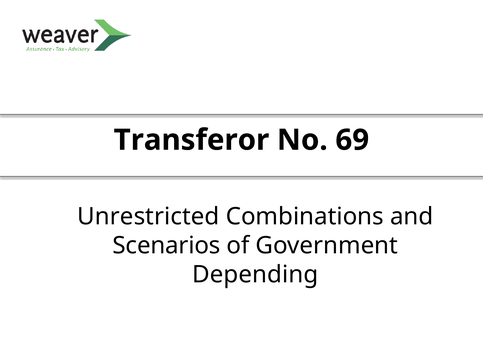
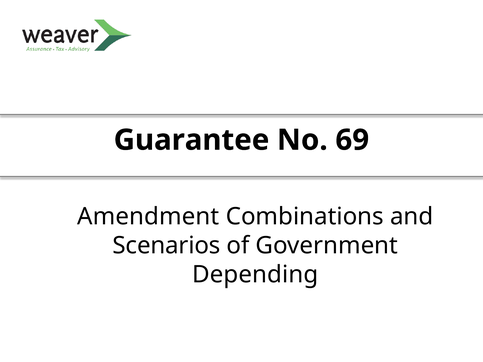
Transferor: Transferor -> Guarantee (191, 140)
Unrestricted: Unrestricted -> Amendment (148, 217)
